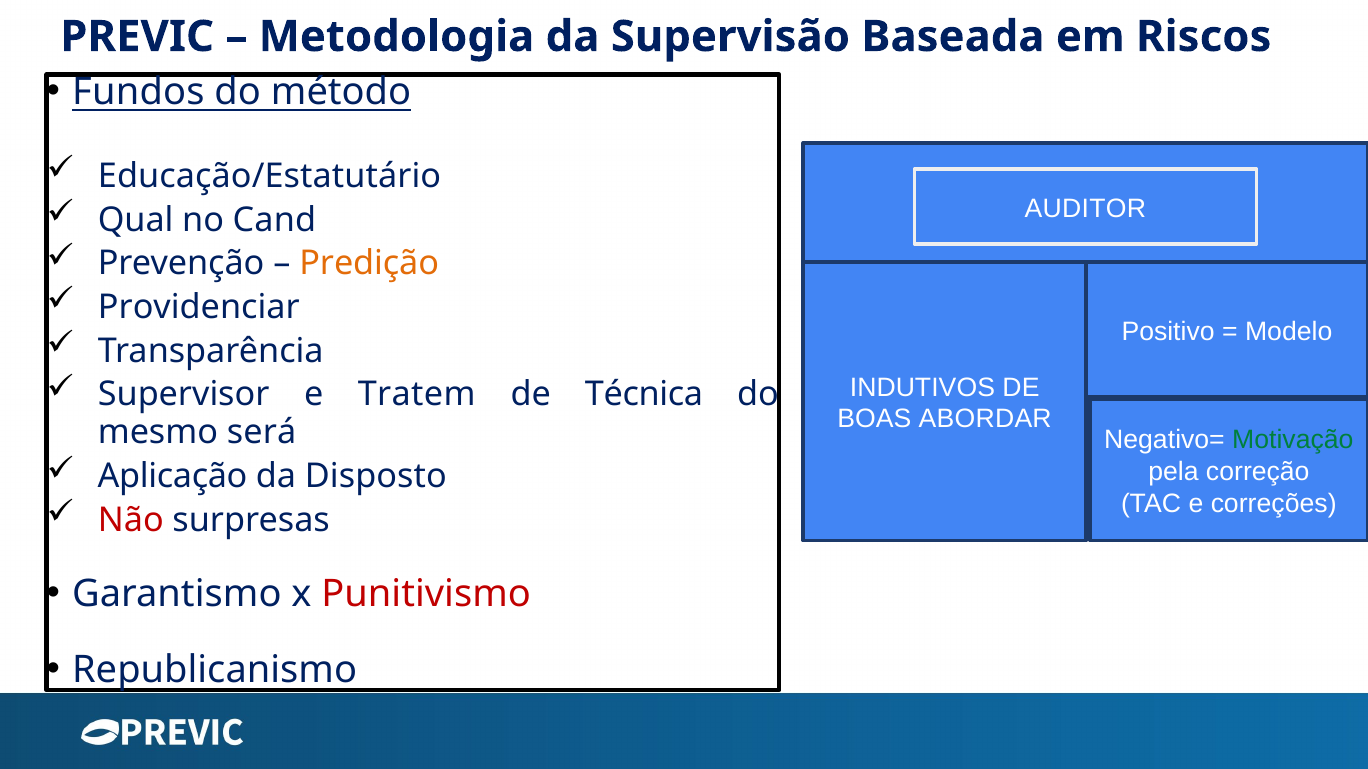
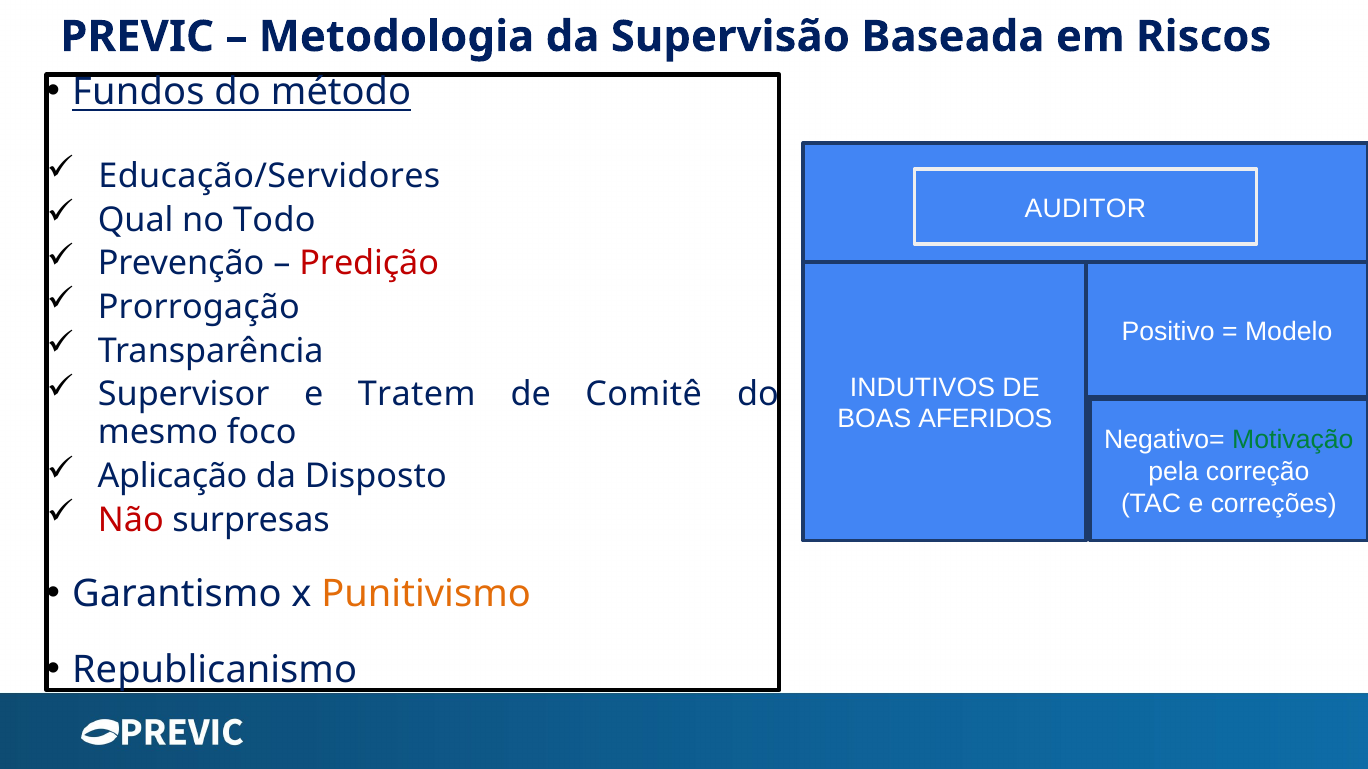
Educação/Estatutário: Educação/Estatutário -> Educação/Servidores (269, 176)
Cand: Cand -> Todo (274, 220)
Predição colour: orange -> red (369, 264)
Providenciar: Providenciar -> Prorrogação (199, 307)
Técnica: Técnica -> Comitê (644, 395)
ABORDAR: ABORDAR -> AFERIDOS (985, 419)
será: será -> foco (262, 433)
Punitivismo colour: red -> orange (426, 594)
